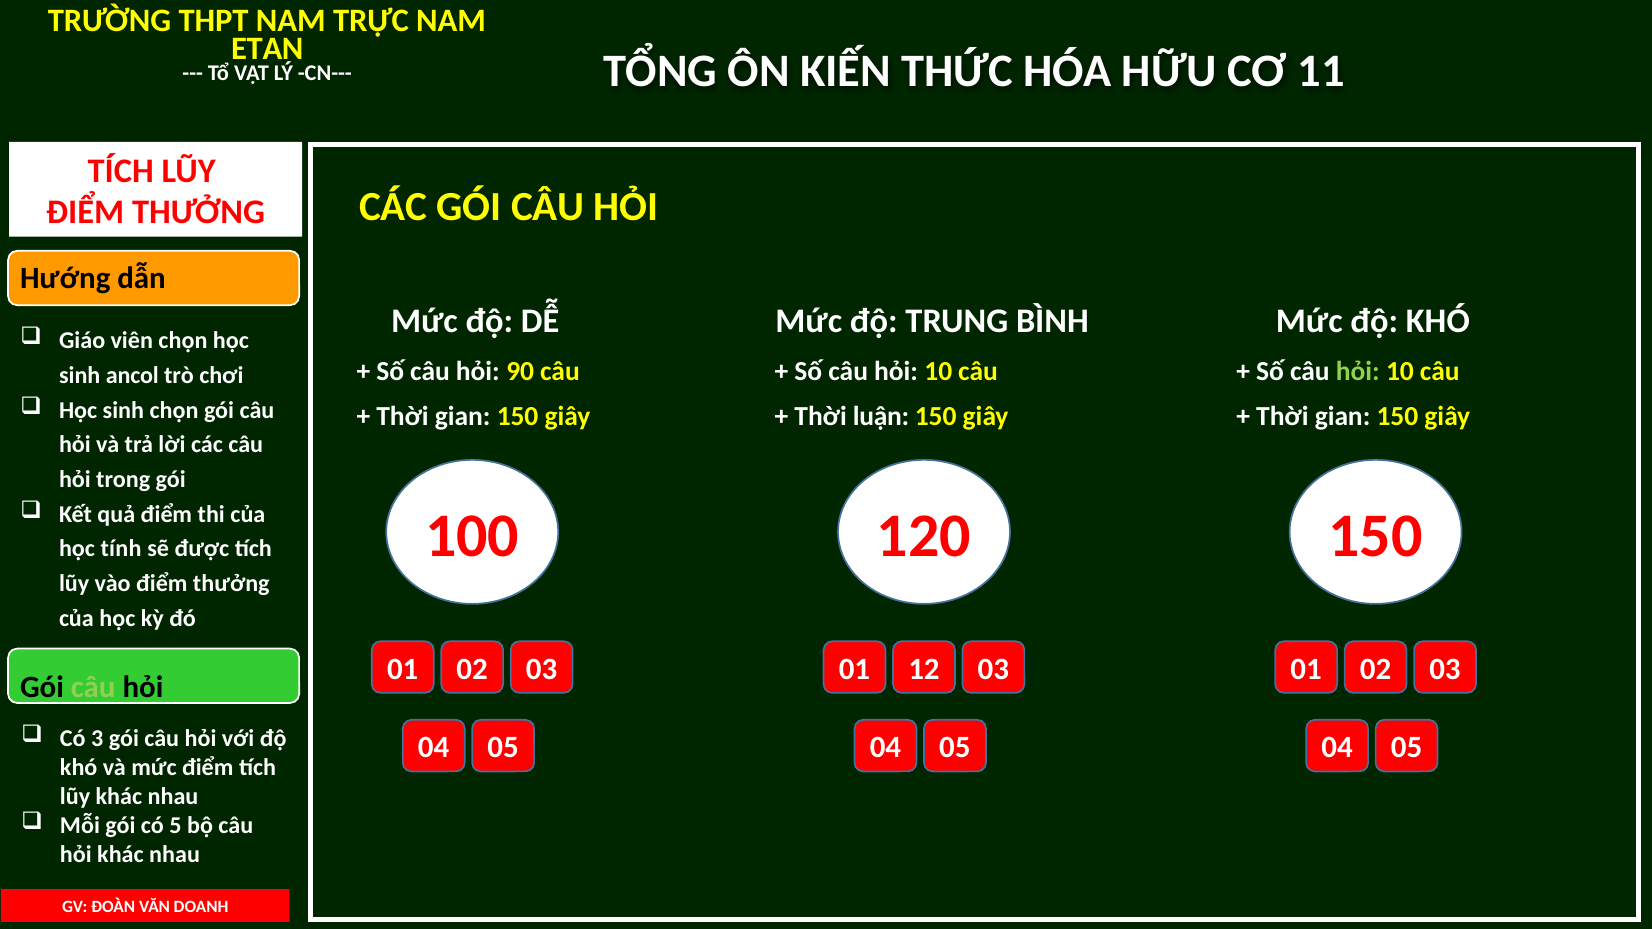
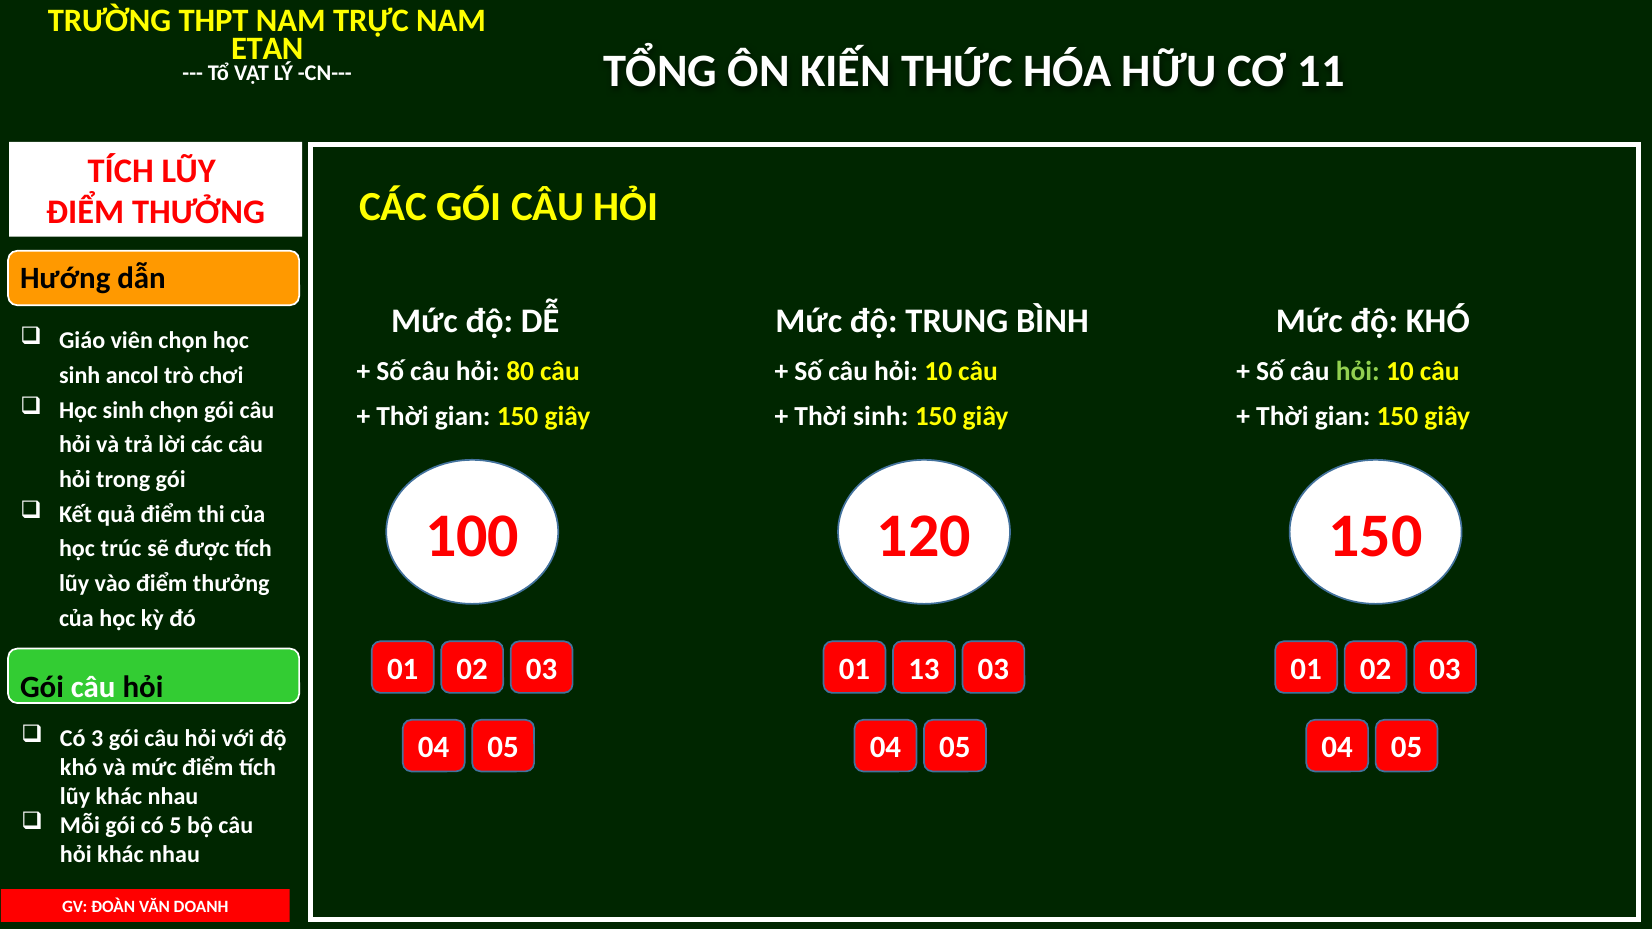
90: 90 -> 80 (520, 371)
Thời luận: luận -> sinh (881, 416)
tính: tính -> trúc (121, 549)
12: 12 -> 13 (924, 669)
câu colour: light green -> white (93, 687)
